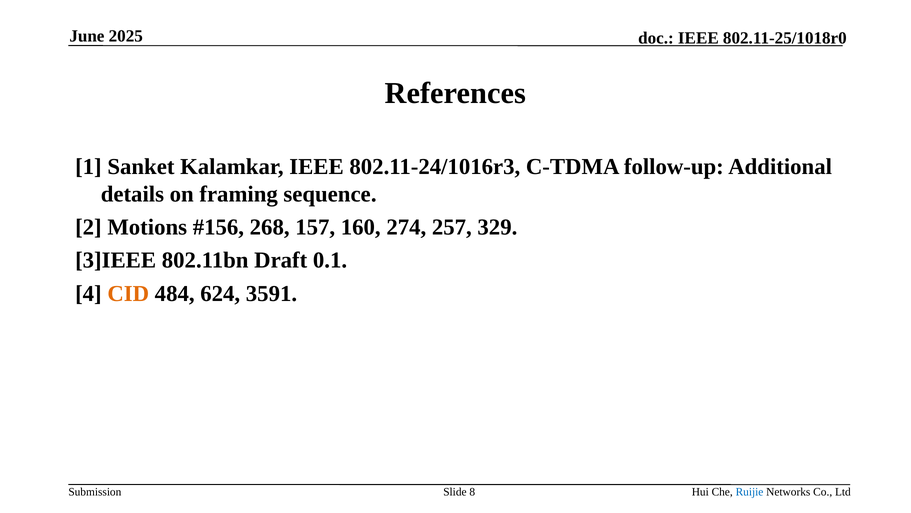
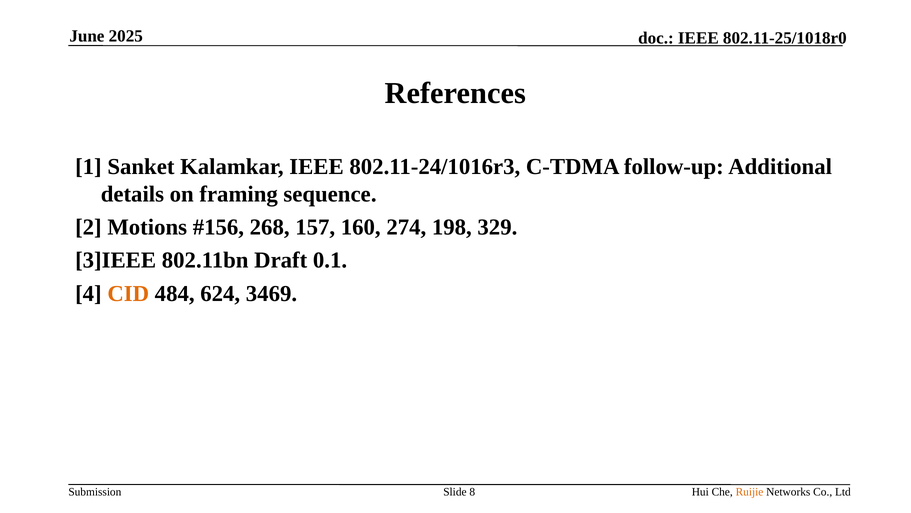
257: 257 -> 198 (452, 227)
3591: 3591 -> 3469 (271, 293)
Ruijie colour: blue -> orange (750, 491)
